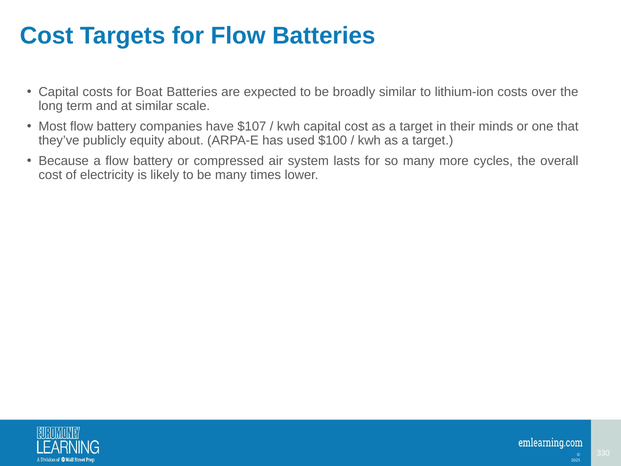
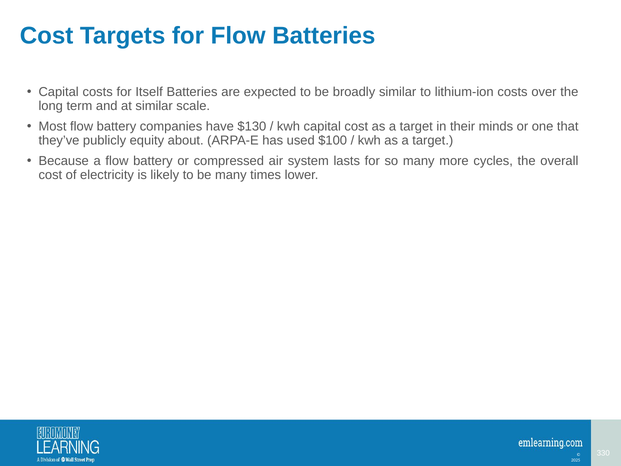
Boat: Boat -> Itself (149, 92)
$107: $107 -> $130 (252, 127)
